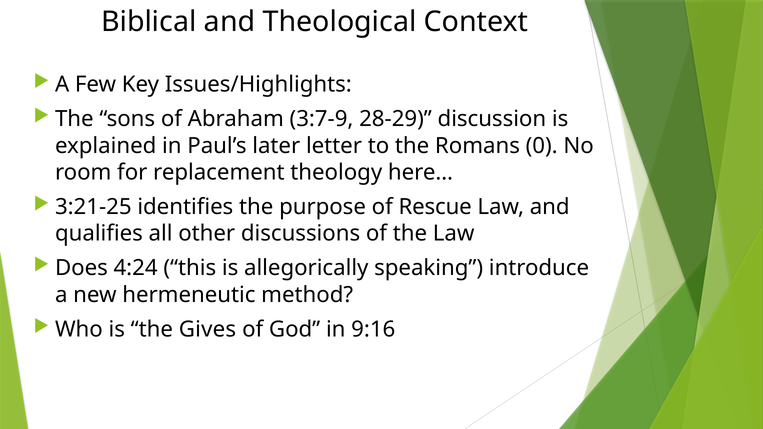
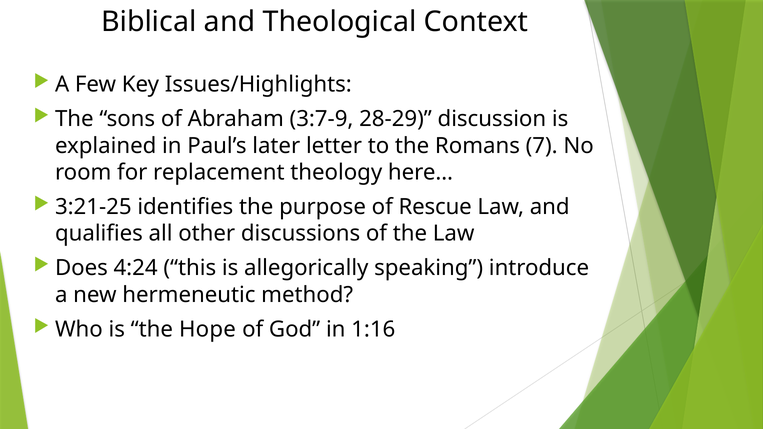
0: 0 -> 7 (542, 146)
Gives: Gives -> Hope (207, 330)
9:16: 9:16 -> 1:16 (373, 330)
